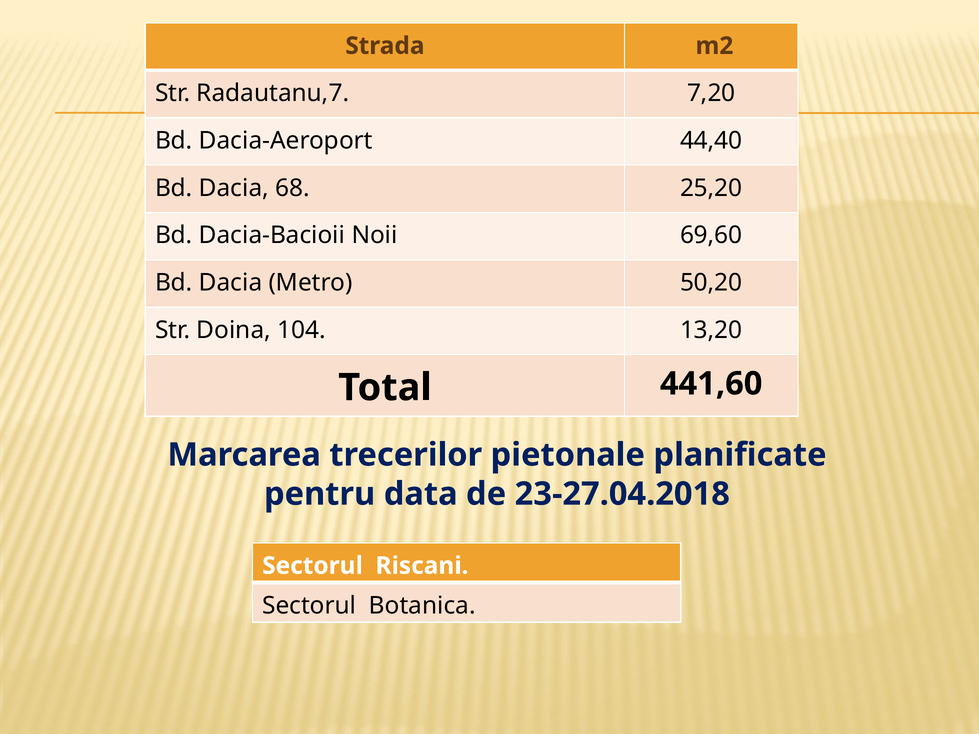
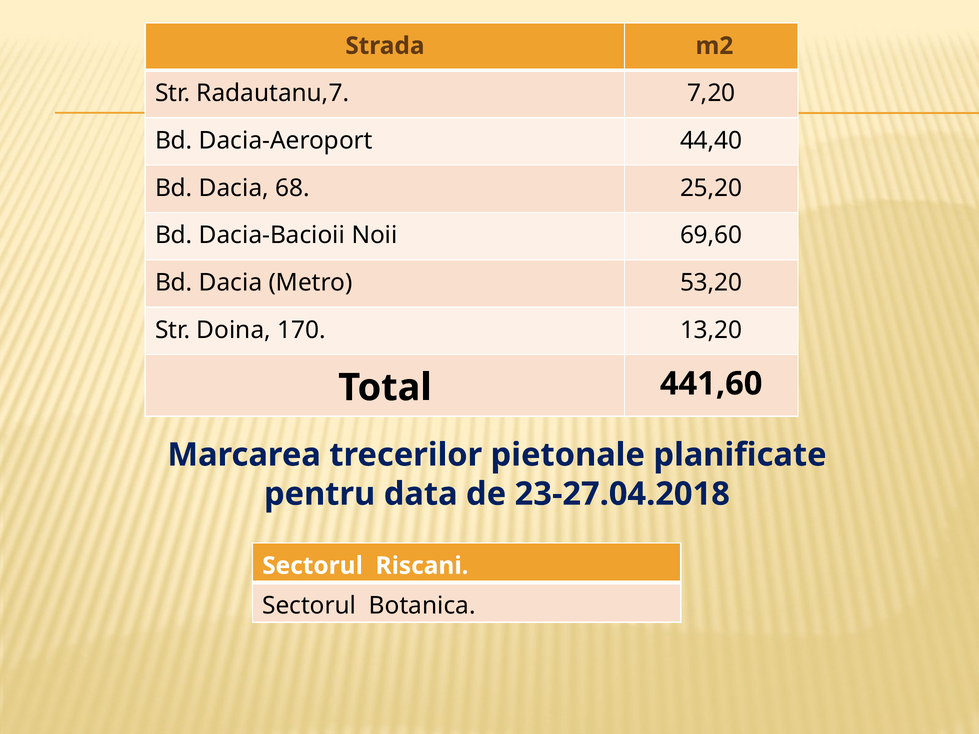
50,20: 50,20 -> 53,20 (711, 283)
104: 104 -> 170 (301, 330)
